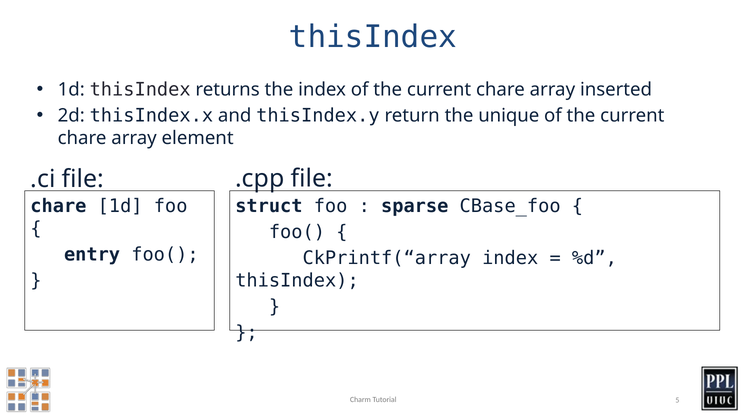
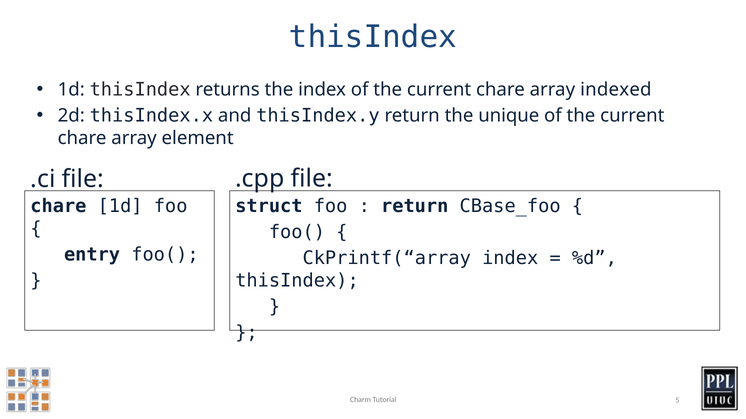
inserted: inserted -> indexed (616, 90)
sparse: sparse -> return (415, 206)
